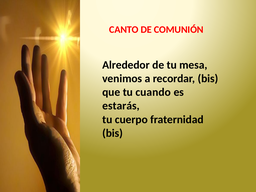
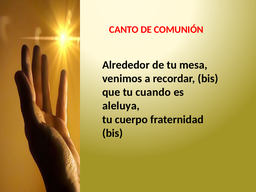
estarás: estarás -> aleluya (121, 106)
